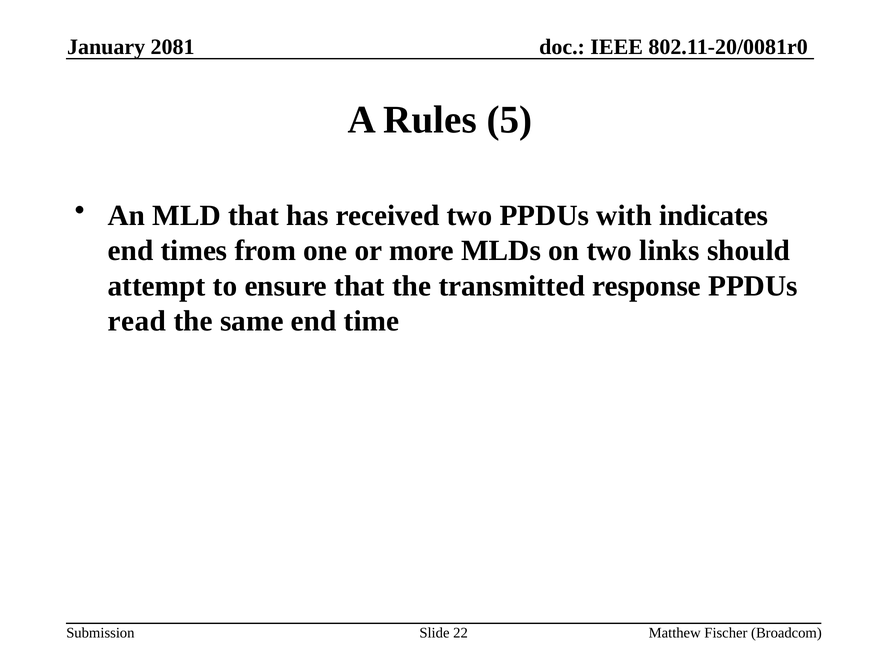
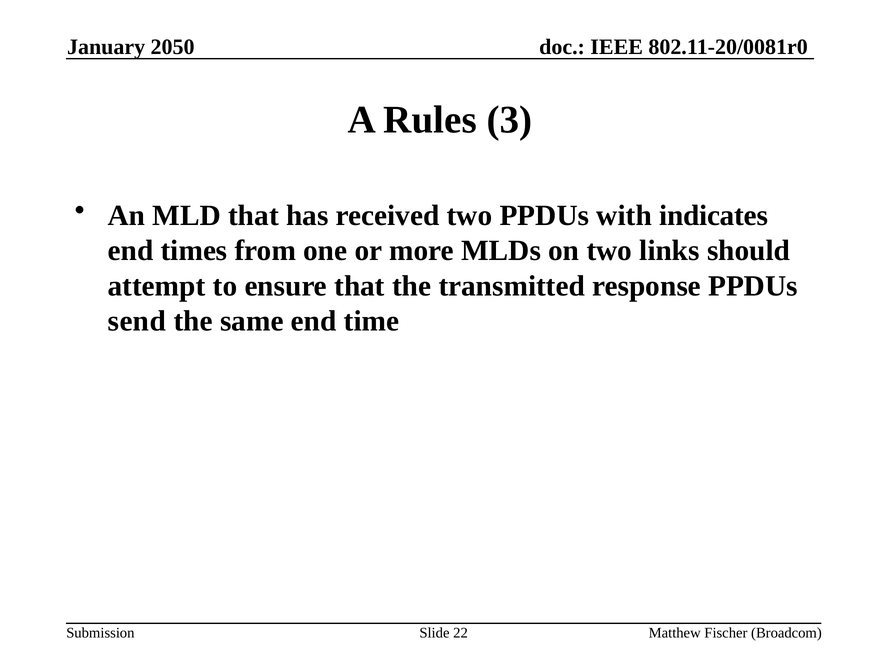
2081: 2081 -> 2050 (173, 47)
5: 5 -> 3 (509, 120)
read: read -> send (137, 321)
